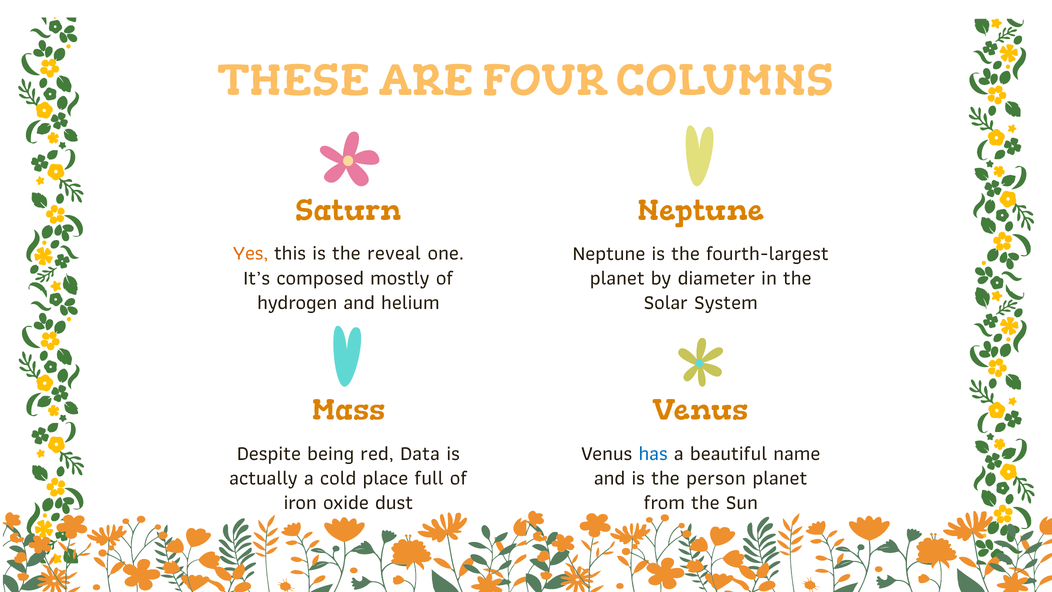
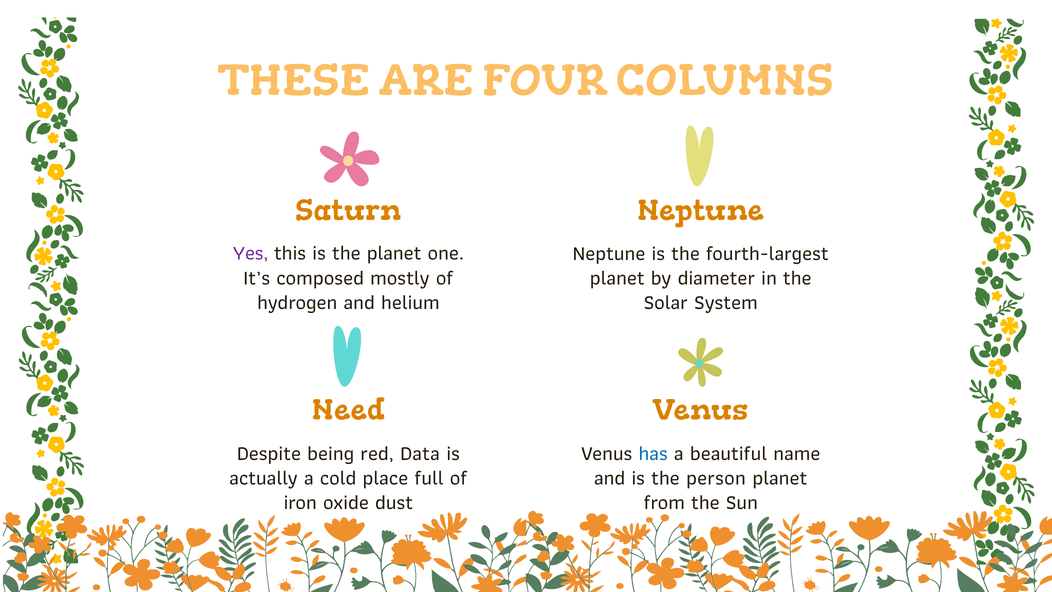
Yes colour: orange -> purple (250, 253)
the reveal: reveal -> planet (394, 253)
Mass: Mass -> Need (348, 410)
